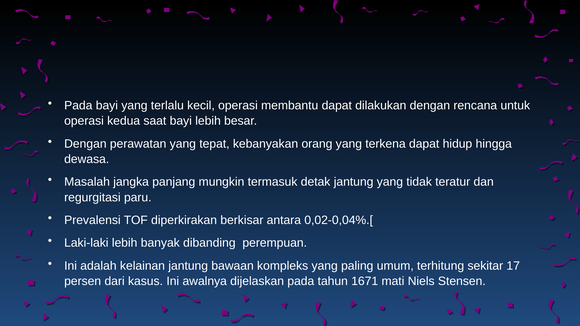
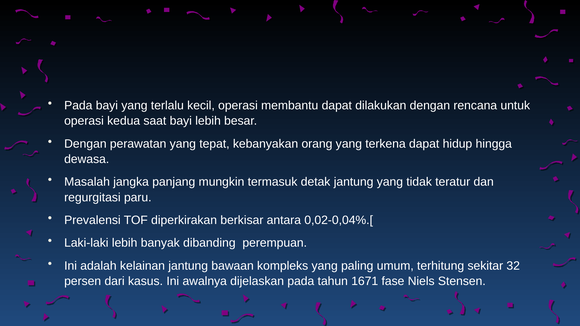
17: 17 -> 32 (513, 266)
mati: mati -> fase (393, 281)
